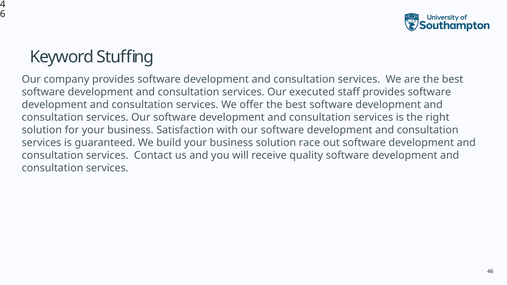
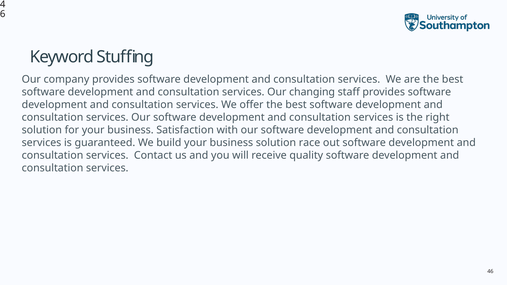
executed: executed -> changing (312, 92)
